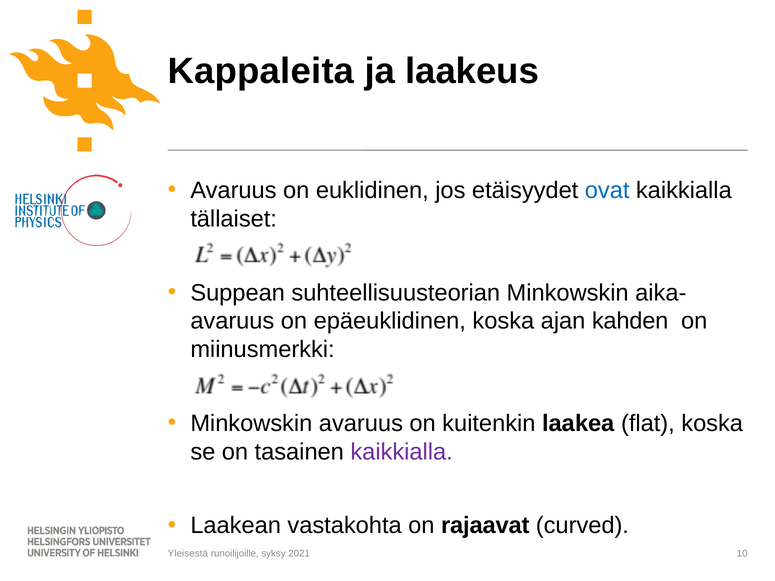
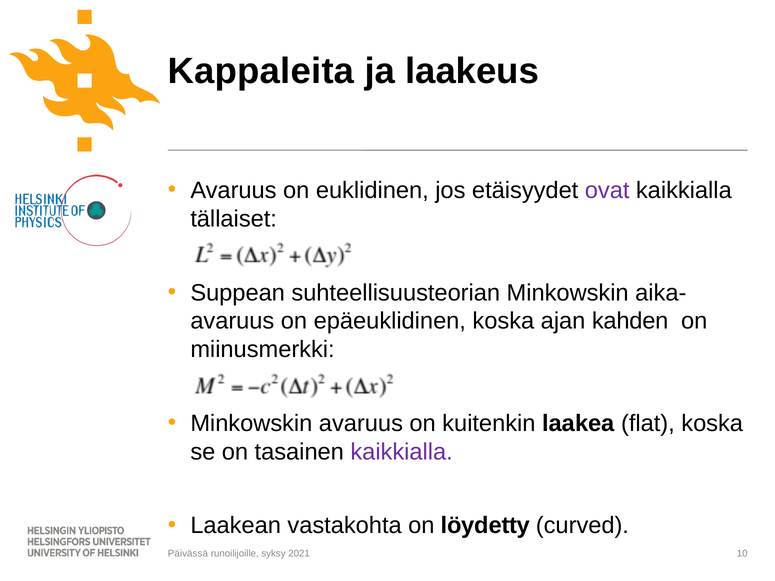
ovat colour: blue -> purple (607, 191)
rajaavat: rajaavat -> löydetty (485, 526)
Yleisestä: Yleisestä -> Päivässä (188, 554)
